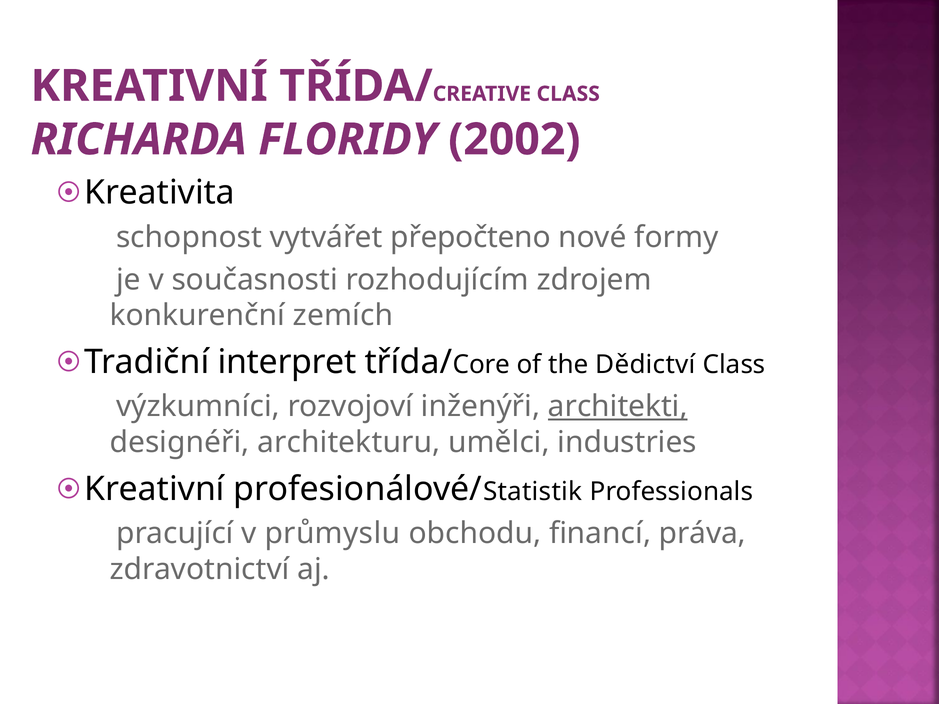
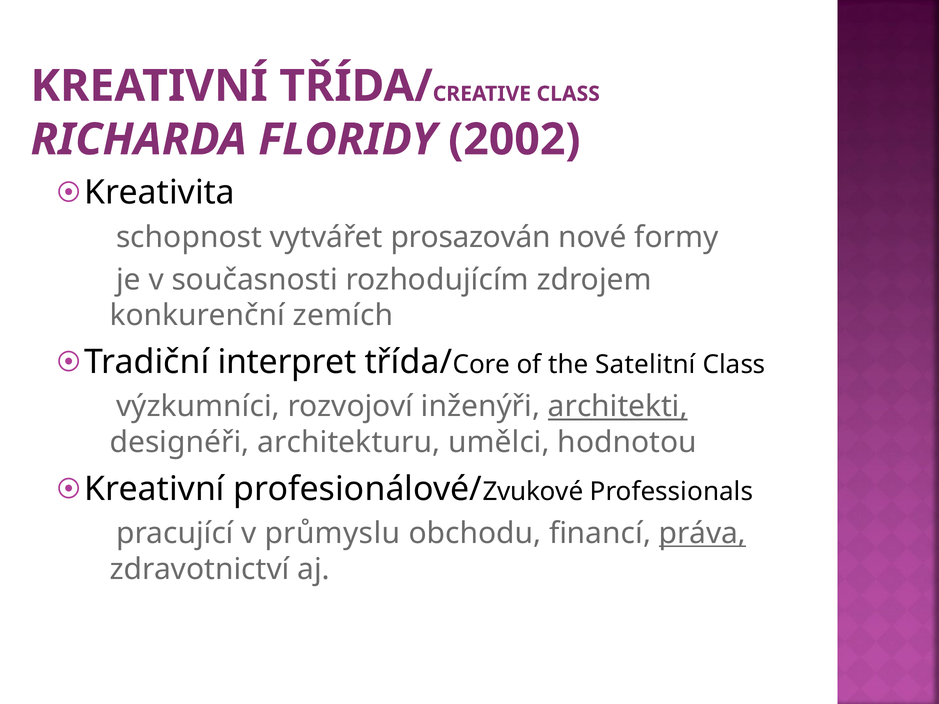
přepočteno: přepočteno -> prosazován (471, 237)
Dědictví: Dědictví -> Satelitní (646, 365)
industries: industries -> hodnotou (627, 443)
Statistik: Statistik -> Zvukové (533, 492)
práva underline: none -> present (702, 534)
